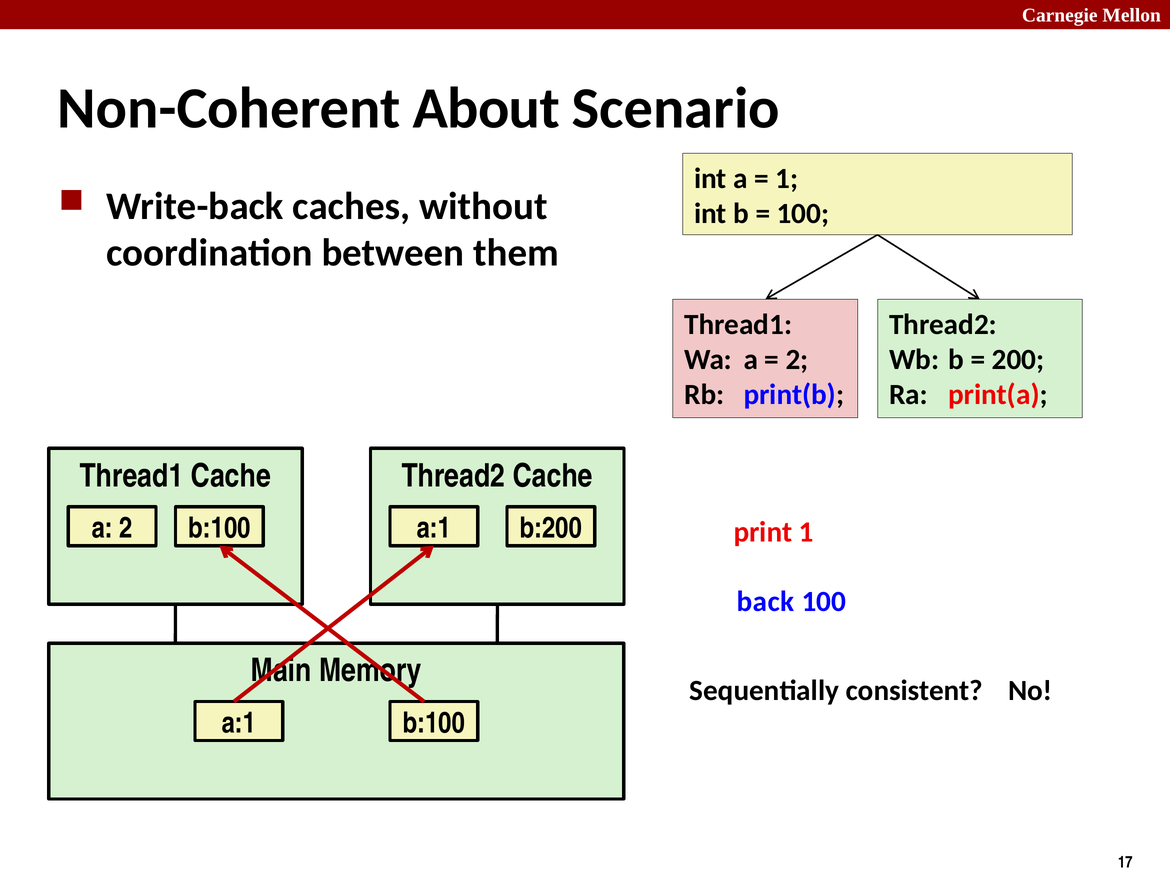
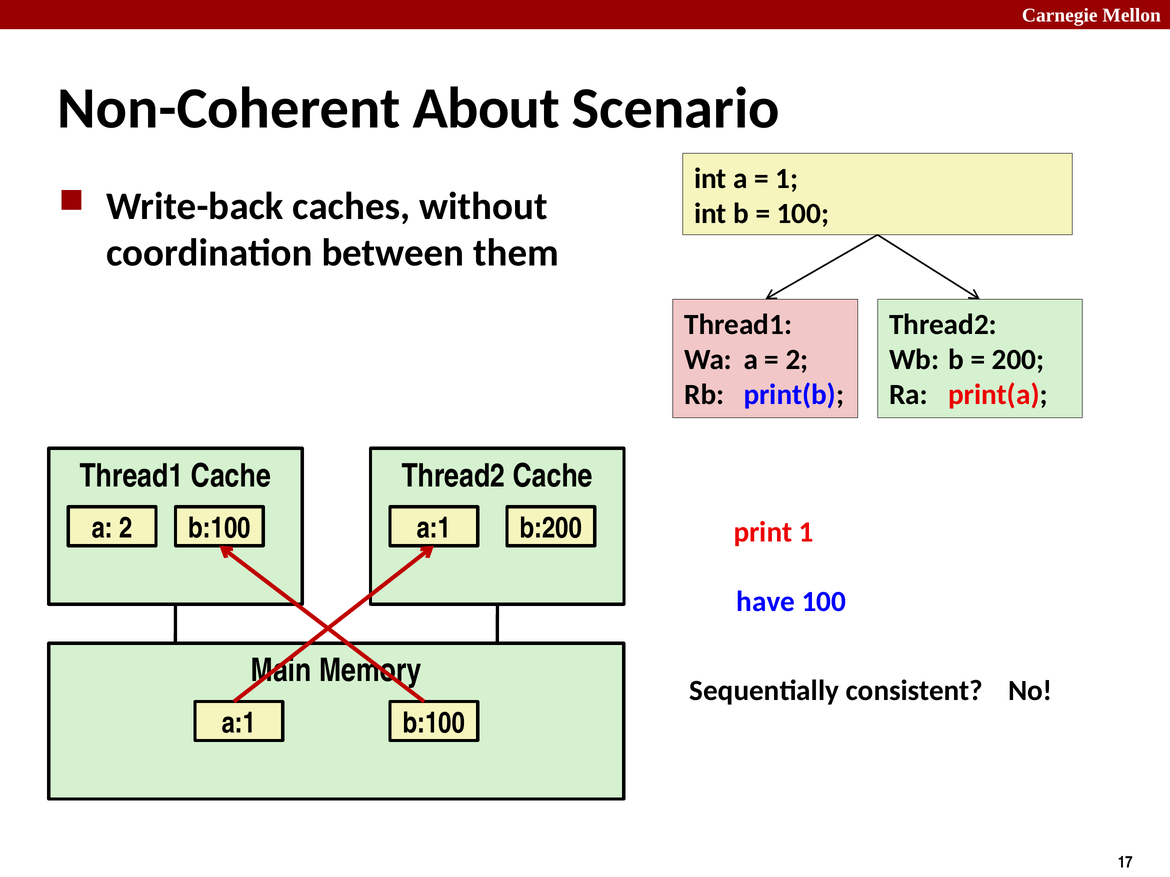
back: back -> have (766, 602)
